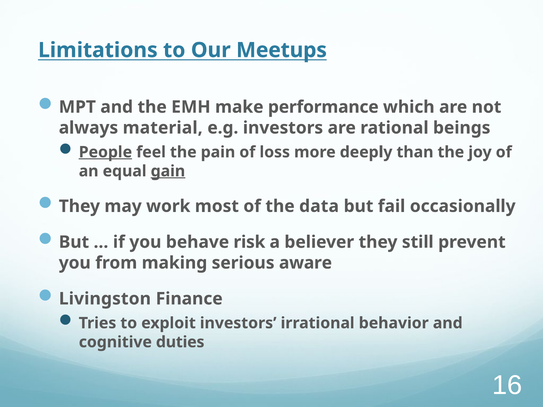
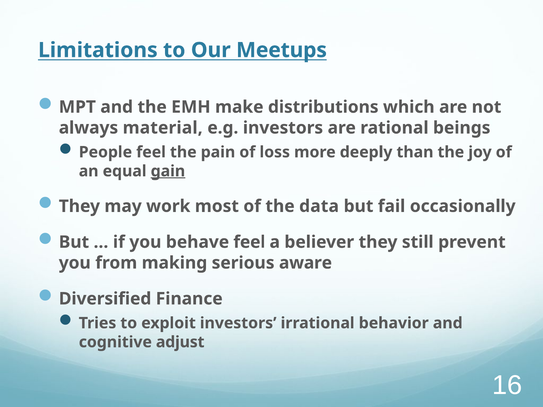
performance: performance -> distributions (323, 107)
People underline: present -> none (105, 152)
behave risk: risk -> feel (249, 242)
Livingston: Livingston -> Diversified (105, 299)
duties: duties -> adjust (180, 342)
